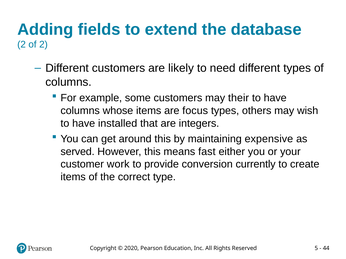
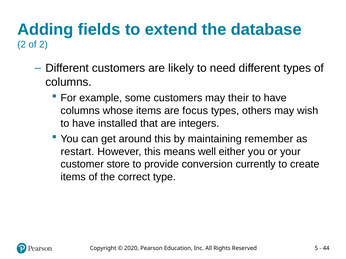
expensive: expensive -> remember (269, 139)
served: served -> restart (77, 152)
fast: fast -> well (207, 152)
work: work -> store (118, 164)
